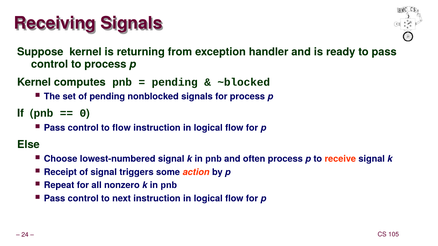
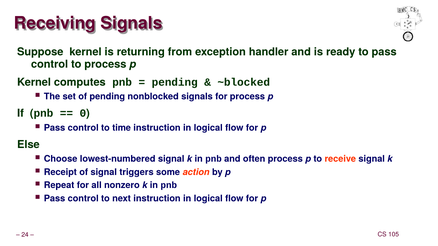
to flow: flow -> time (122, 128)
